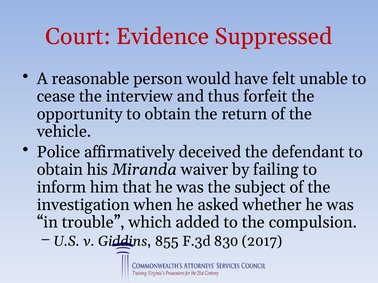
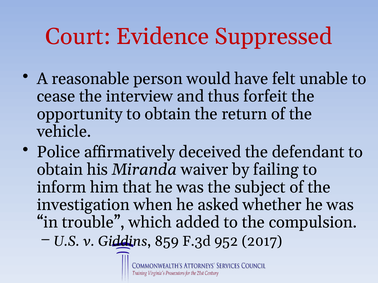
855: 855 -> 859 (167, 242)
830: 830 -> 952 (226, 242)
